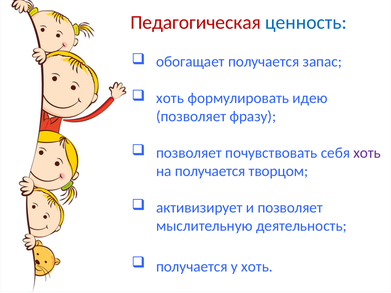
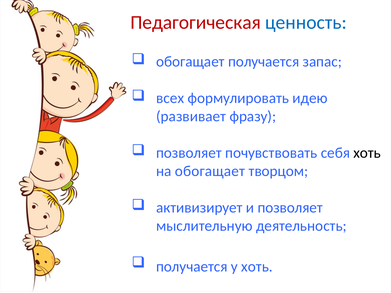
хоть: хоть -> всех (170, 98)
позволяет: позволяет -> развивает (191, 117)
хоть colour: purple -> black (367, 153)
на получается: получается -> обогащает (210, 171)
